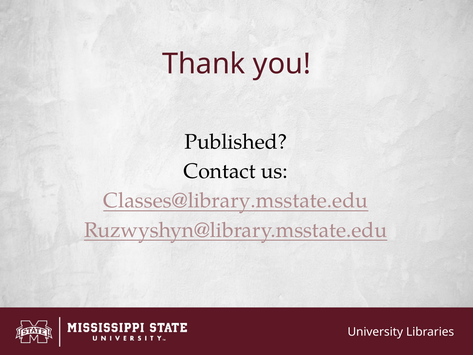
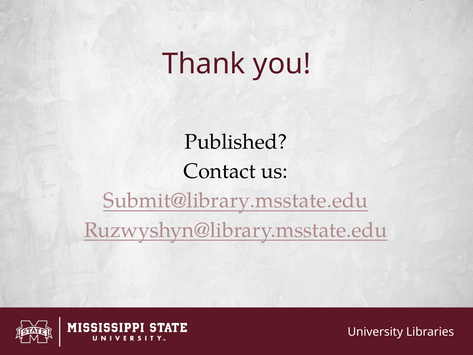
Classes@library.msstate.edu: Classes@library.msstate.edu -> Submit@library.msstate.edu (236, 201)
